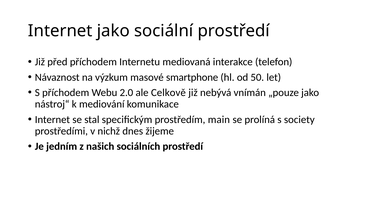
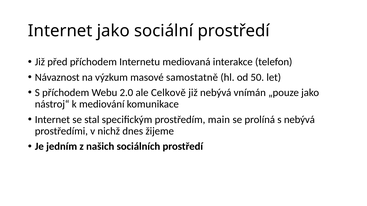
smartphone: smartphone -> samostatně (192, 77)
s society: society -> nebývá (299, 120)
